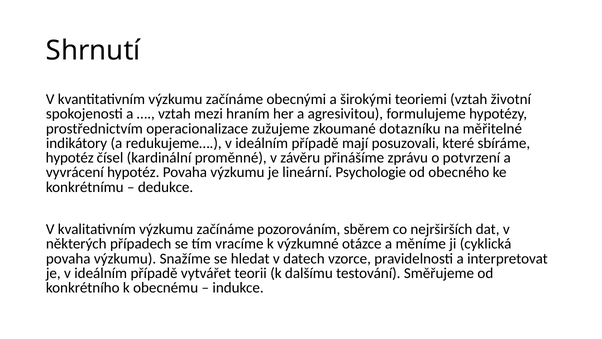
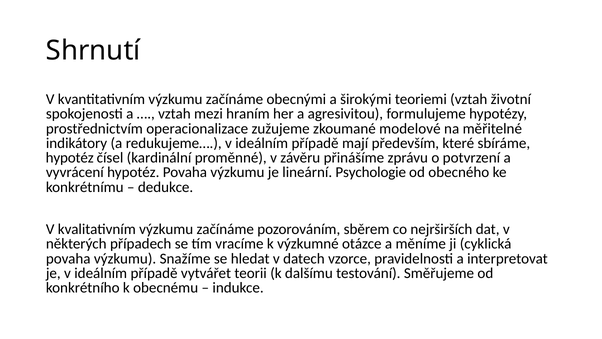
dotazníku: dotazníku -> modelové (410, 128)
posuzovali: posuzovali -> především (405, 143)
